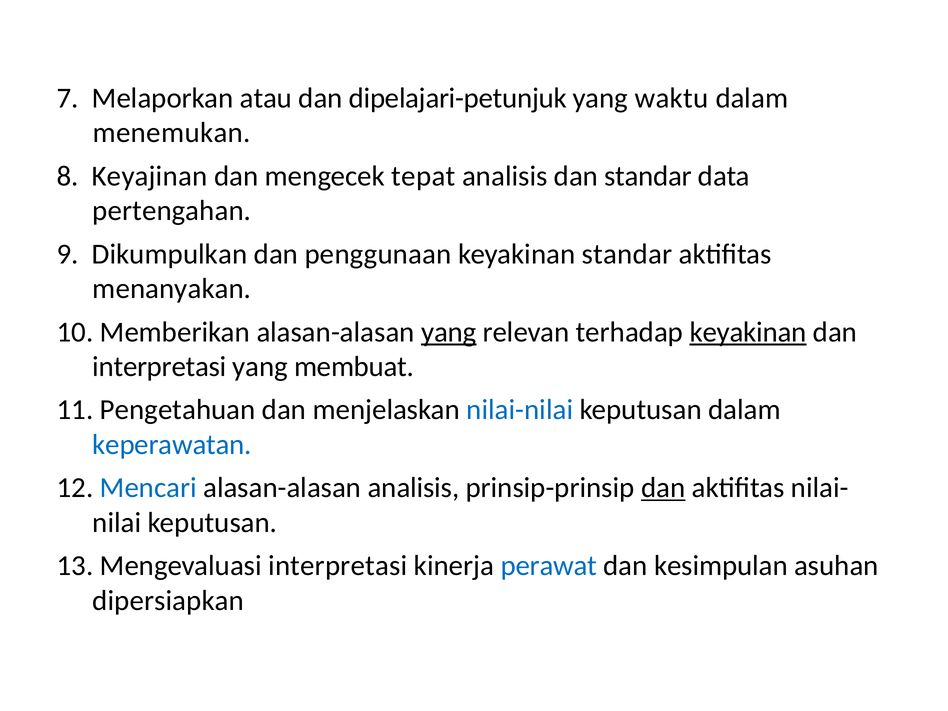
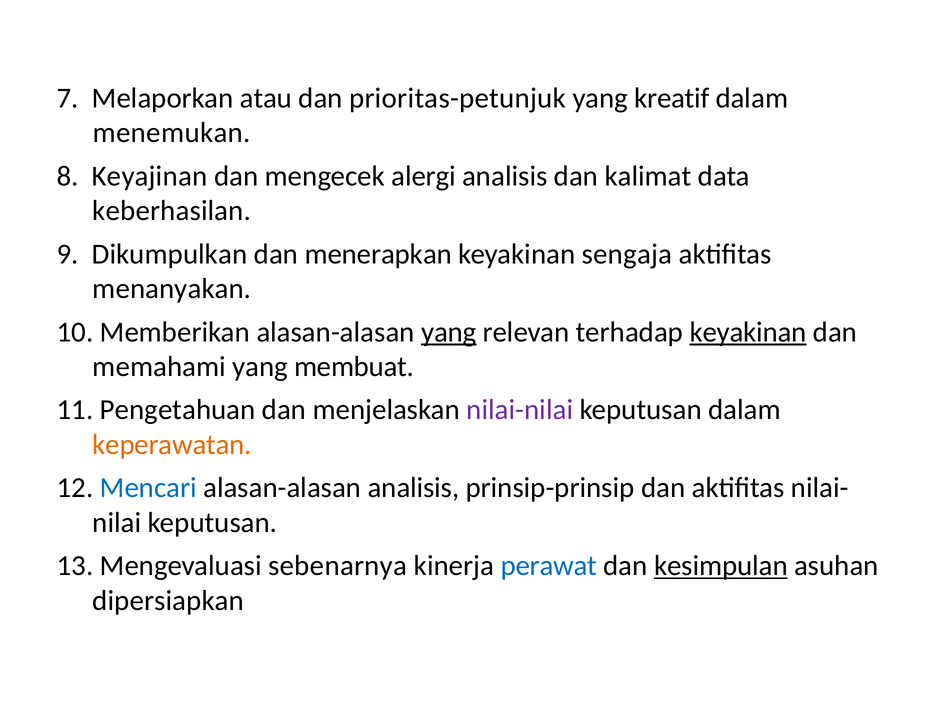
dipelajari-petunjuk: dipelajari-petunjuk -> prioritas-petunjuk (458, 98)
waktu: waktu -> kreatif (672, 98)
tepat: tepat -> alergi (424, 176)
dan standar: standar -> kalimat (648, 176)
pertengahan: pertengahan -> keberhasilan (172, 211)
penggunaan: penggunaan -> menerapkan (378, 254)
keyakinan standar: standar -> sengaja (627, 254)
interpretasi: interpretasi -> memahami (159, 367)
nilai-nilai colour: blue -> purple (520, 410)
keperawatan colour: blue -> orange (172, 445)
dan underline: present -> none (663, 488)
Mengevaluasi interpretasi: interpretasi -> sebenarnya (338, 566)
kesimpulan underline: none -> present (721, 566)
